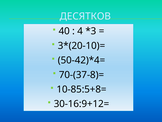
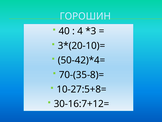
ДЕСЯТКОВ: ДЕСЯТКОВ -> ГОРОШИН (85, 16)
70-(37-8)=: 70-(37-8)= -> 70-(35-8)= (81, 75)
10-85:5+8=: 10-85:5+8= -> 10-27:5+8= (81, 89)
30-16:9+12=: 30-16:9+12= -> 30-16:7+12= (81, 103)
